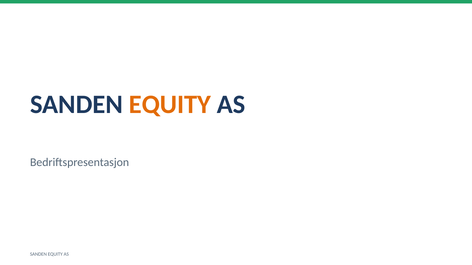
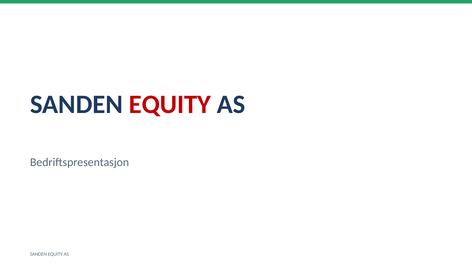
EQUITY colour: orange -> red (170, 105)
